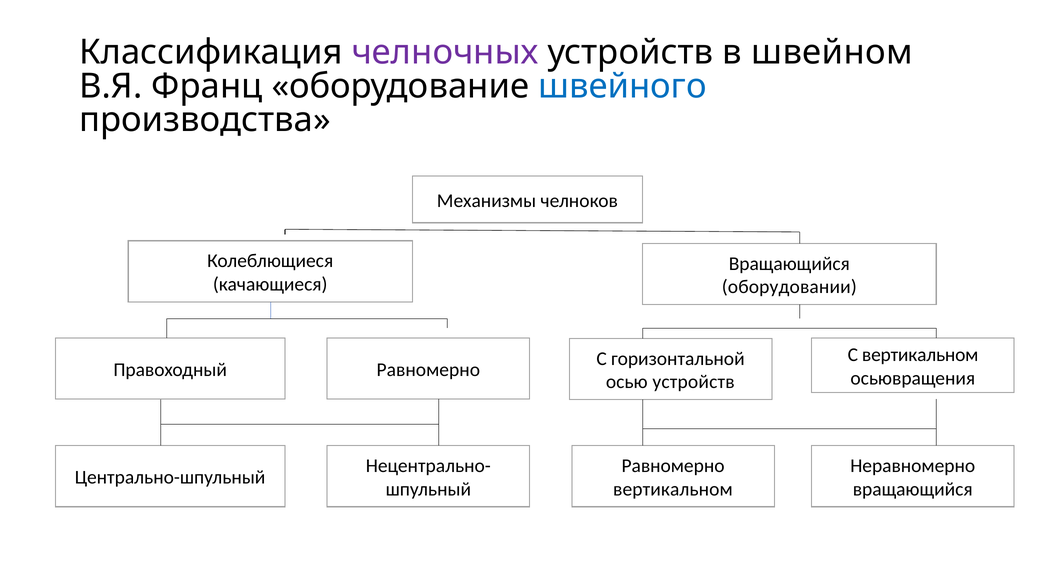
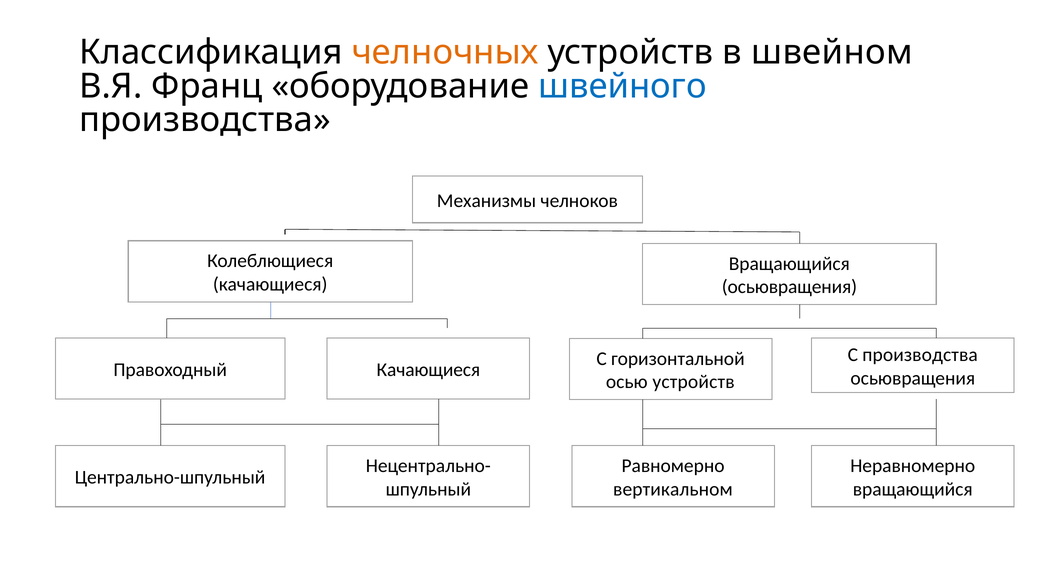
челночных colour: purple -> orange (445, 53)
оборудовании: оборудовании -> осьювращения (789, 287)
С вертикальном: вертикальном -> производства (920, 355)
Правоходный Равномерно: Равномерно -> Качающиеся (428, 370)
